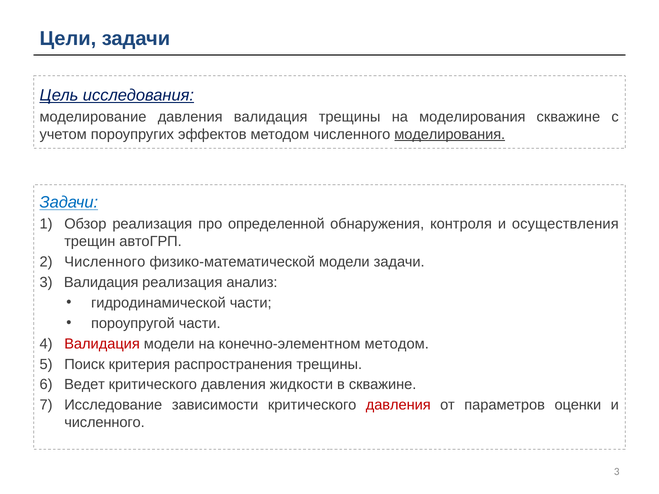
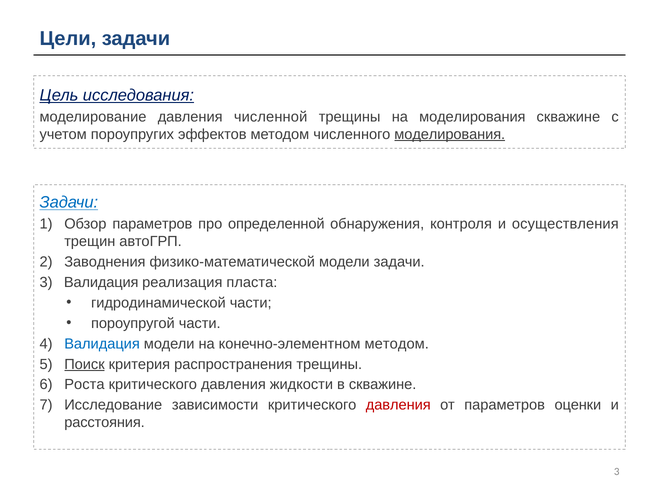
давления валидация: валидация -> численной (271, 117)
Обзор реализация: реализация -> параметров (152, 224)
Численного: Численного -> Заводнения (105, 262)
анализ: анализ -> пласта (252, 283)
Валидация colour: red -> blue (102, 344)
Поиск underline: none -> present (84, 364)
Ведет: Ведет -> Роста (84, 385)
численного: численного -> расстояния (104, 423)
